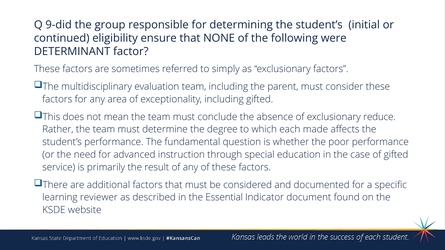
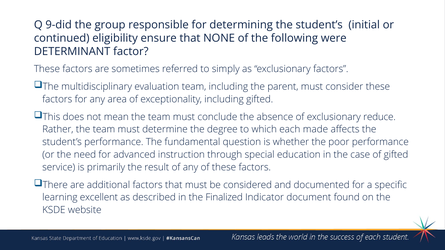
reviewer: reviewer -> excellent (99, 198)
Essential: Essential -> Finalized (224, 198)
